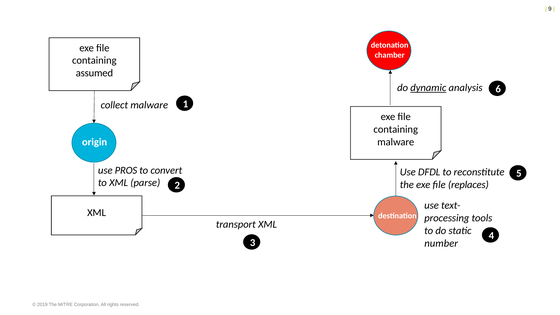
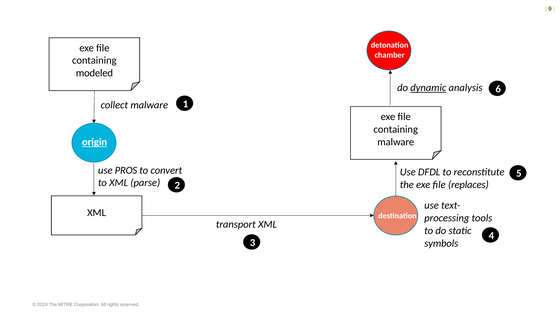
assumed: assumed -> modeled (94, 73)
origin underline: none -> present (95, 142)
number: number -> symbols (441, 243)
